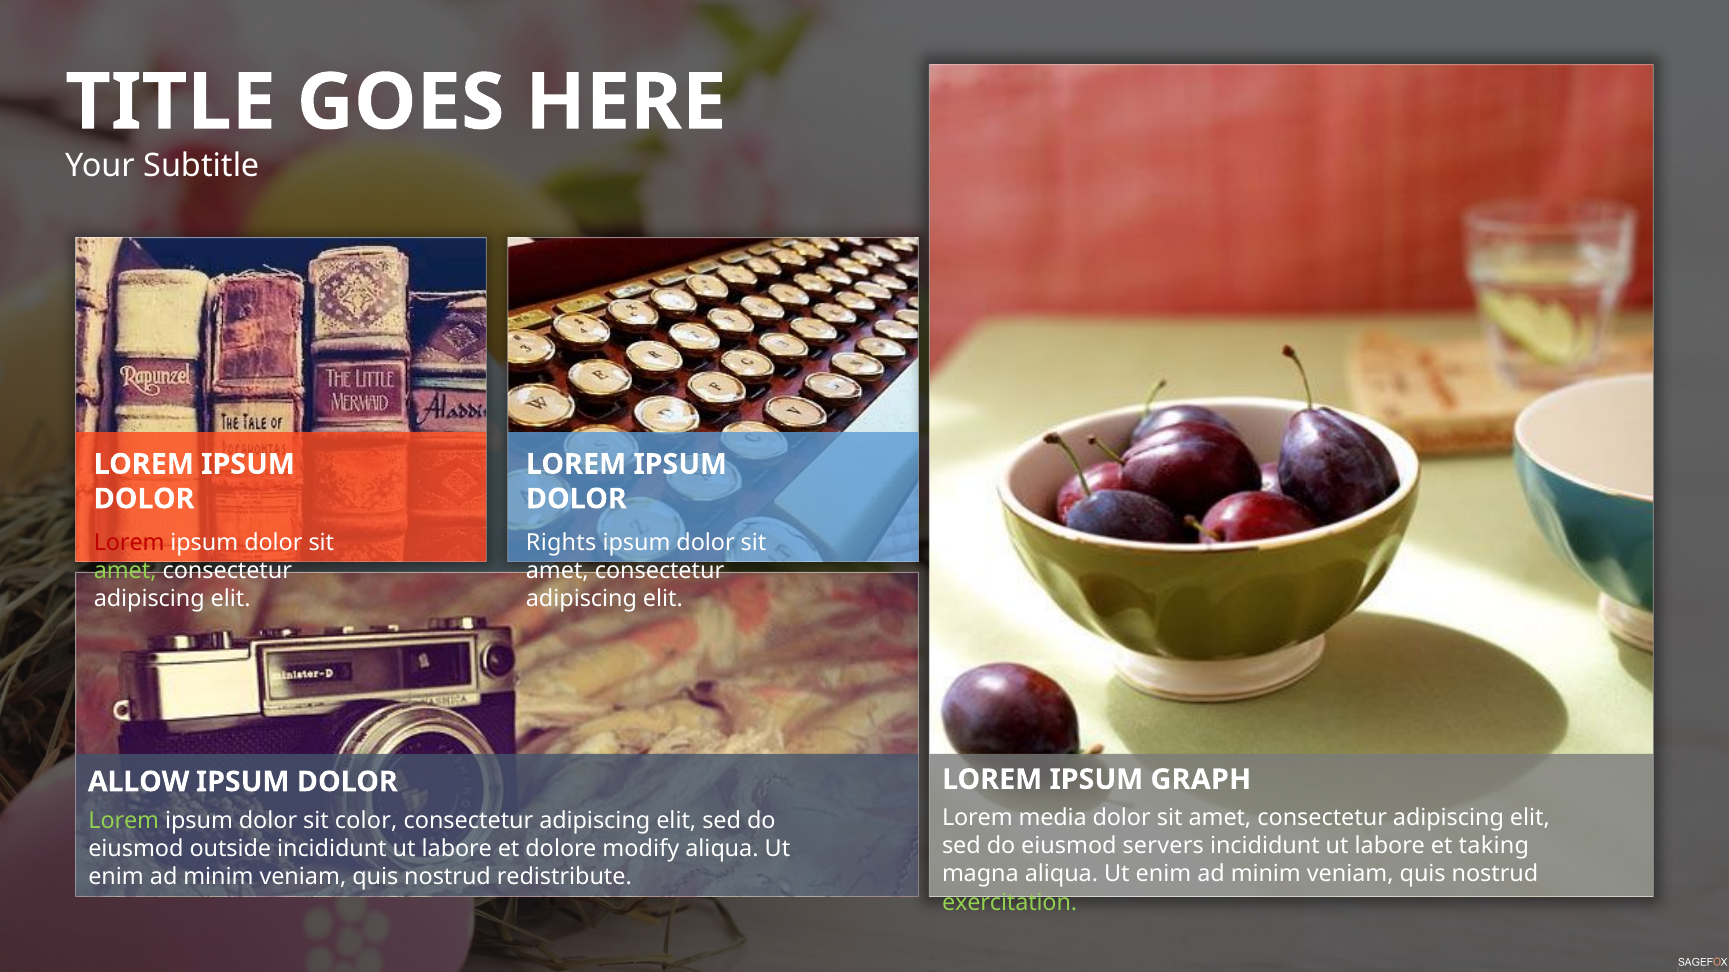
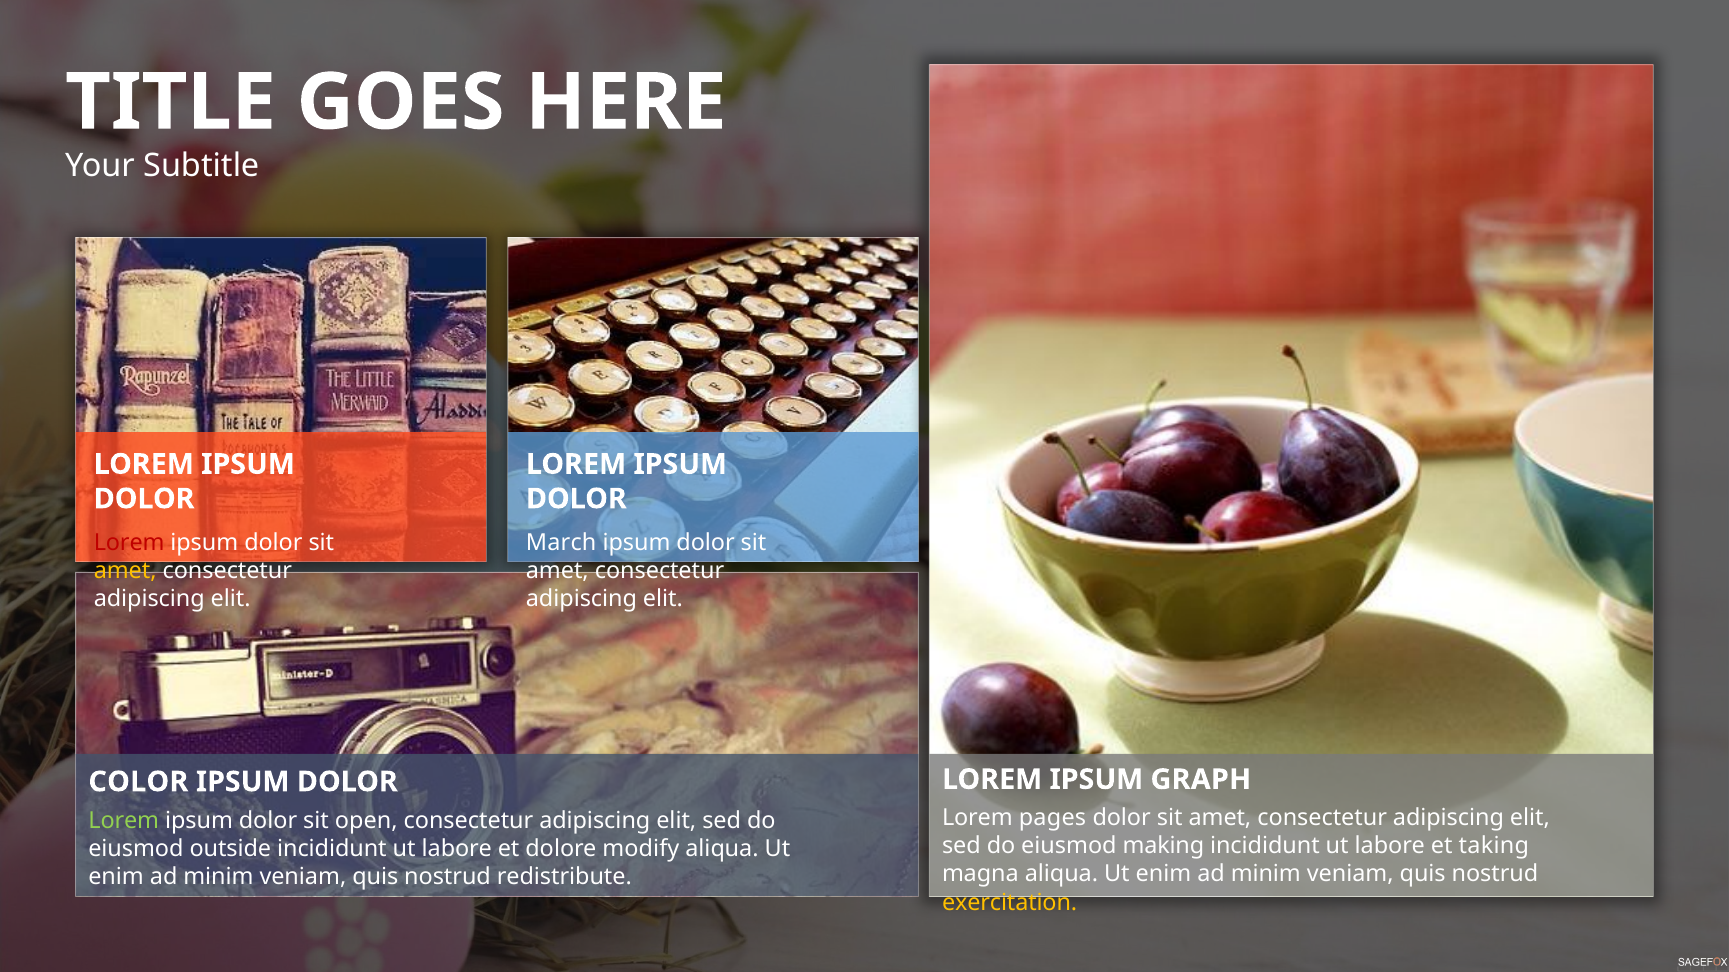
Rights: Rights -> March (561, 543)
amet colour: light green -> yellow (125, 571)
ALLOW: ALLOW -> COLOR (138, 782)
media: media -> pages (1053, 818)
color: color -> open (366, 821)
servers: servers -> making (1163, 847)
exercitation colour: light green -> yellow (1010, 903)
